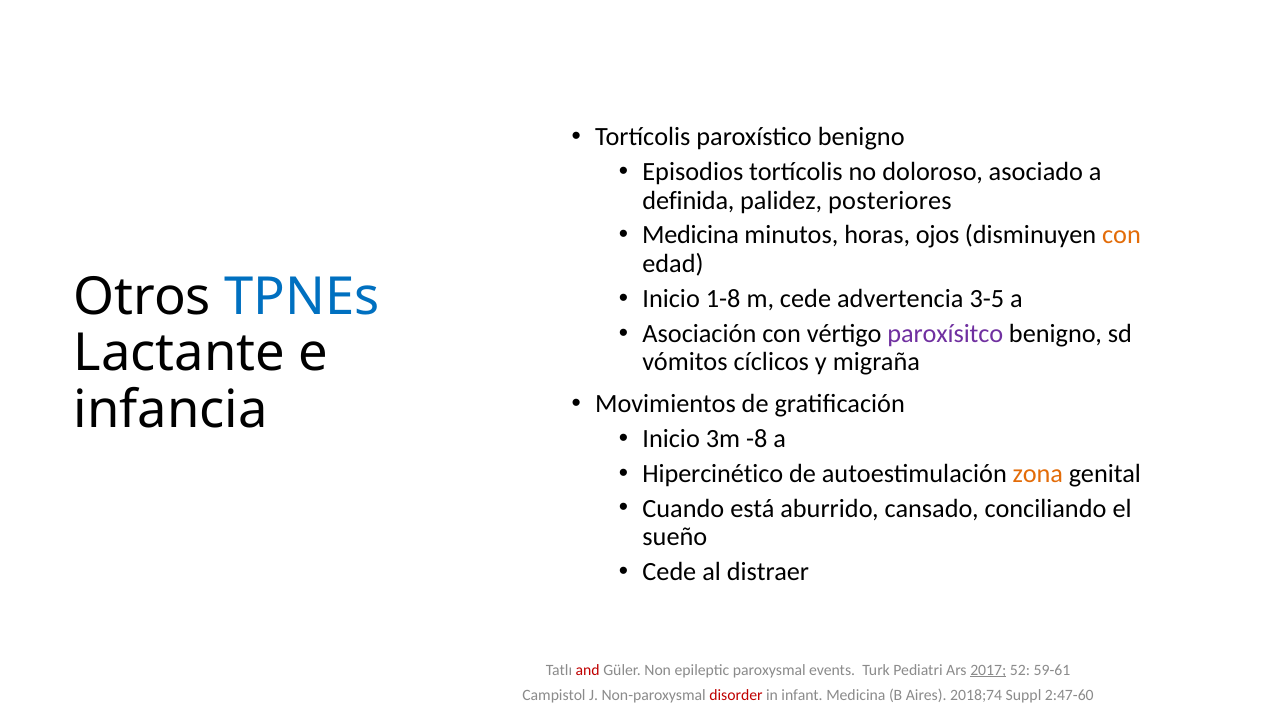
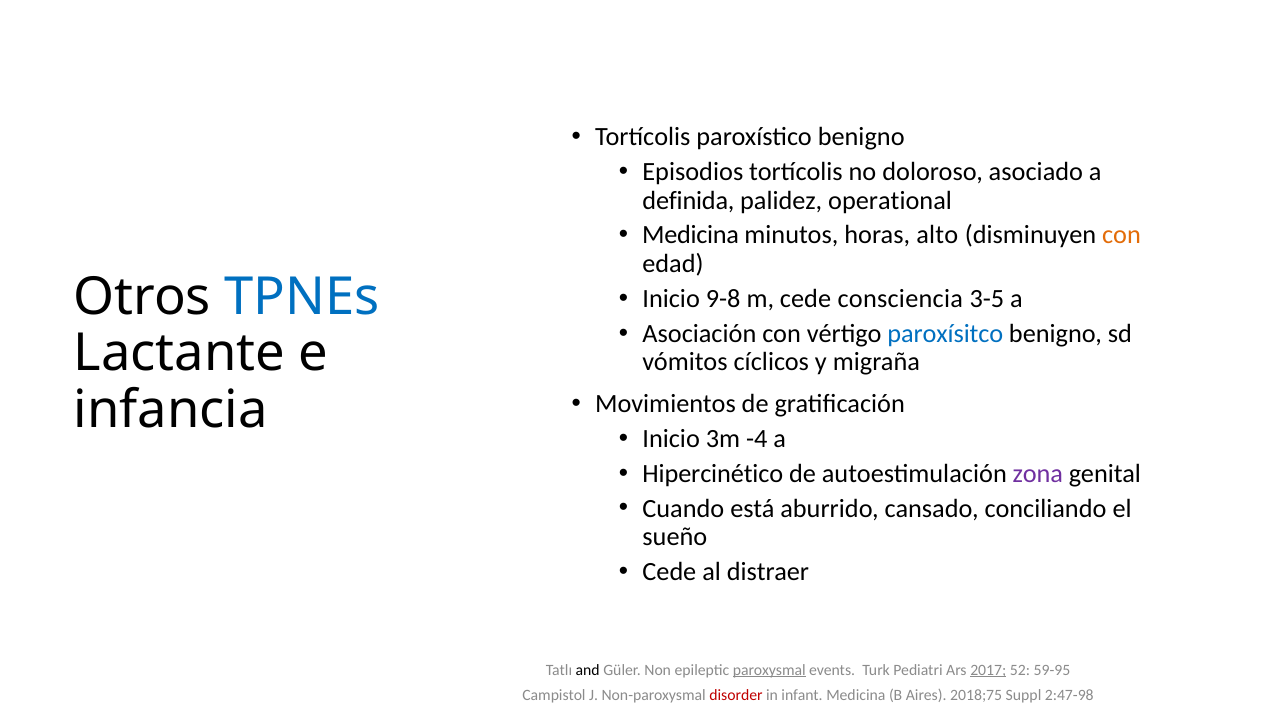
posteriores: posteriores -> operational (890, 200)
ojos: ojos -> alto (937, 235)
1-8: 1-8 -> 9-8 (723, 299)
advertencia: advertencia -> consciencia (900, 299)
paroxísitco colour: purple -> blue (945, 334)
-8: -8 -> -4 (757, 439)
zona colour: orange -> purple (1038, 474)
and colour: red -> black (588, 670)
paroxysmal underline: none -> present (769, 670)
59-61: 59-61 -> 59-95 (1052, 670)
2018;74: 2018;74 -> 2018;75 (976, 695)
2:47-60: 2:47-60 -> 2:47-98 (1069, 695)
